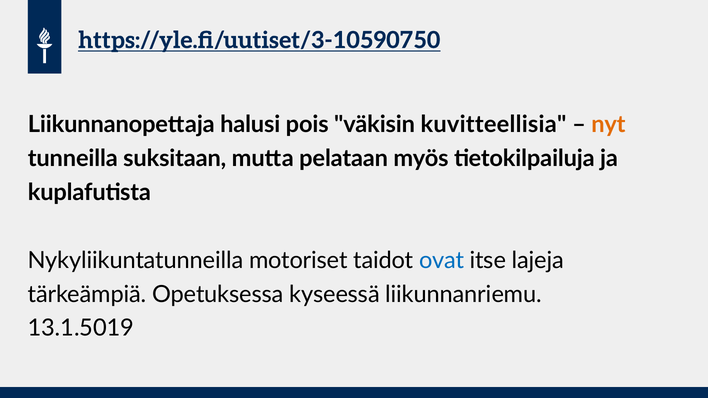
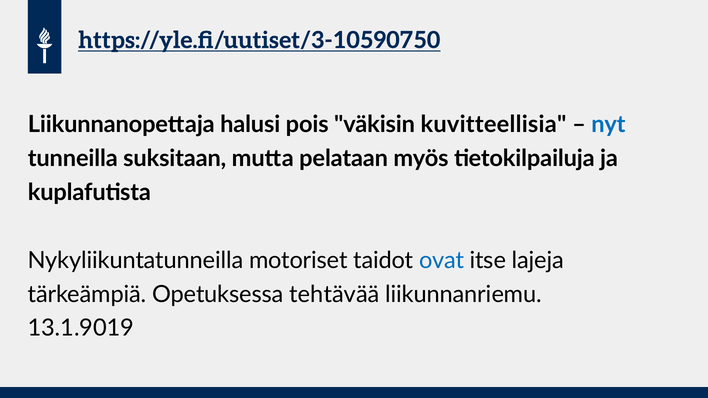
nyt colour: orange -> blue (608, 124)
kyseessä: kyseessä -> tehtävää (334, 294)
13.1.5019: 13.1.5019 -> 13.1.9019 (81, 328)
